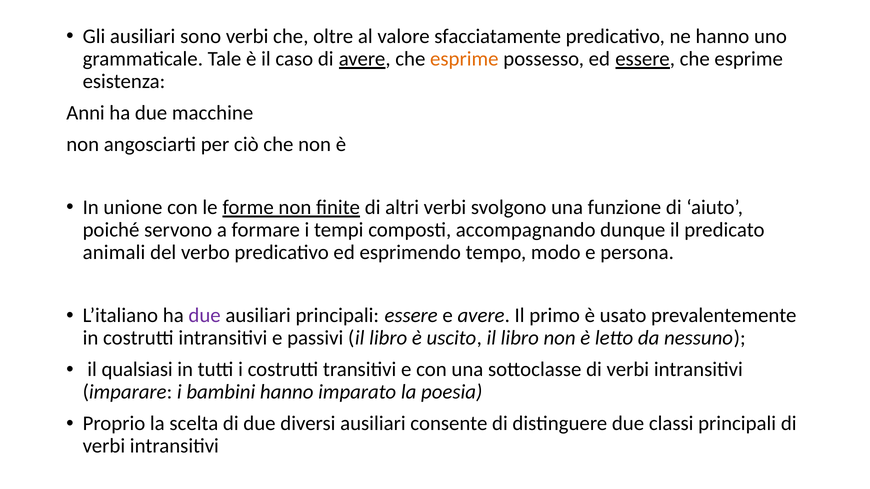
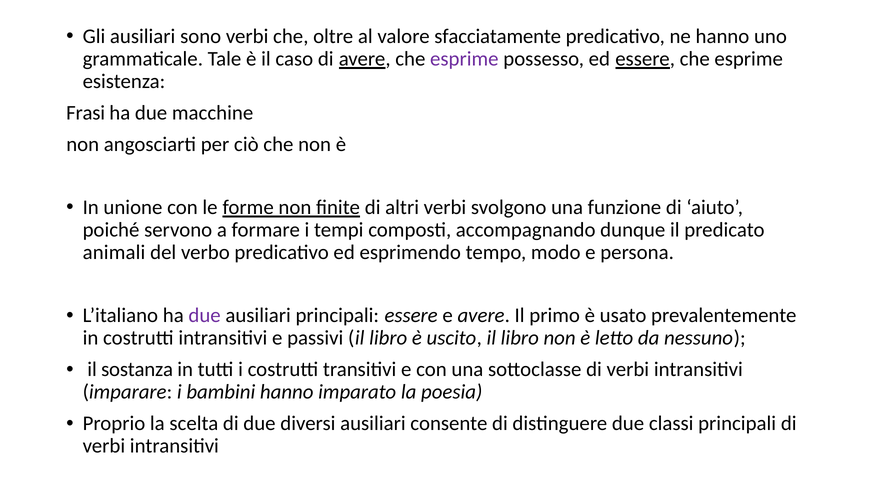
esprime colour: orange -> purple (464, 59)
Anni: Anni -> Frasi (86, 113)
qualsiasi: qualsiasi -> sostanza (137, 370)
